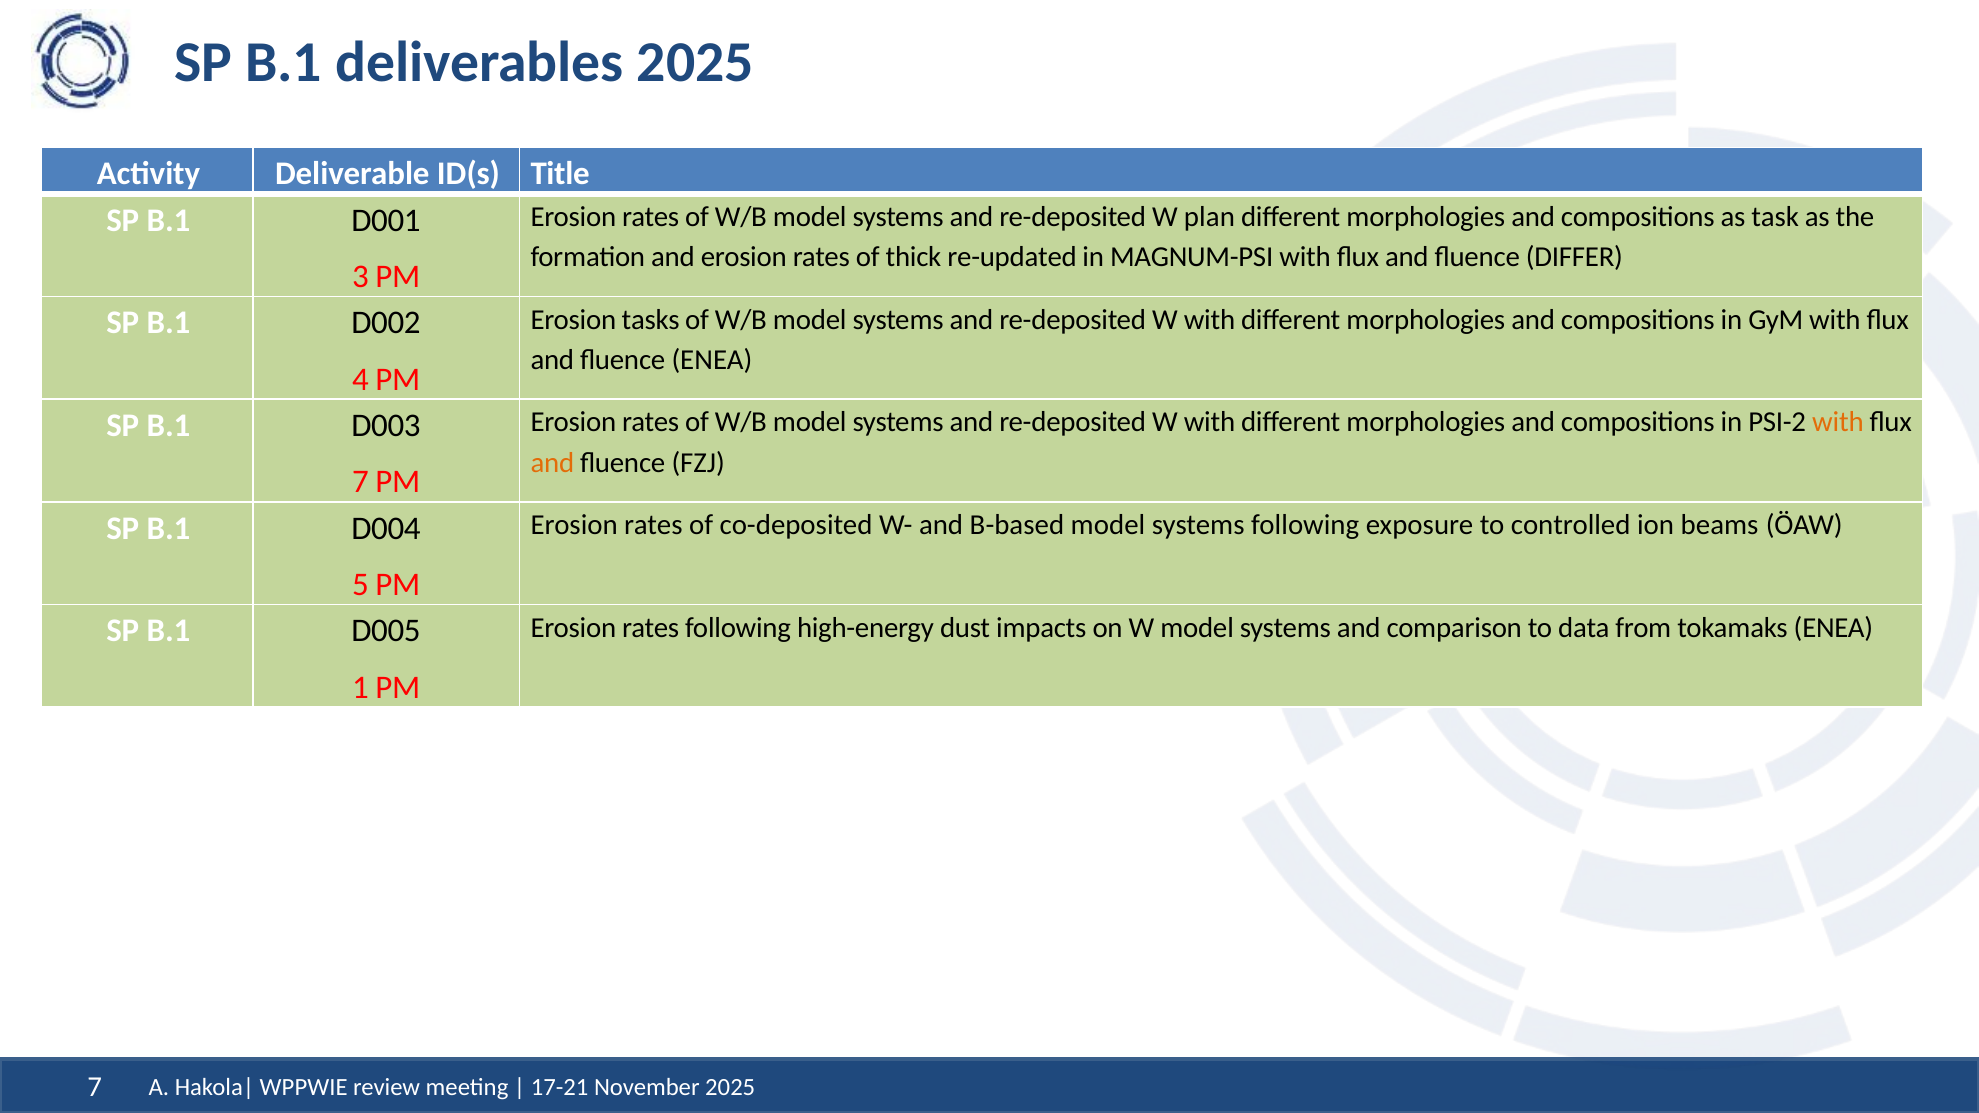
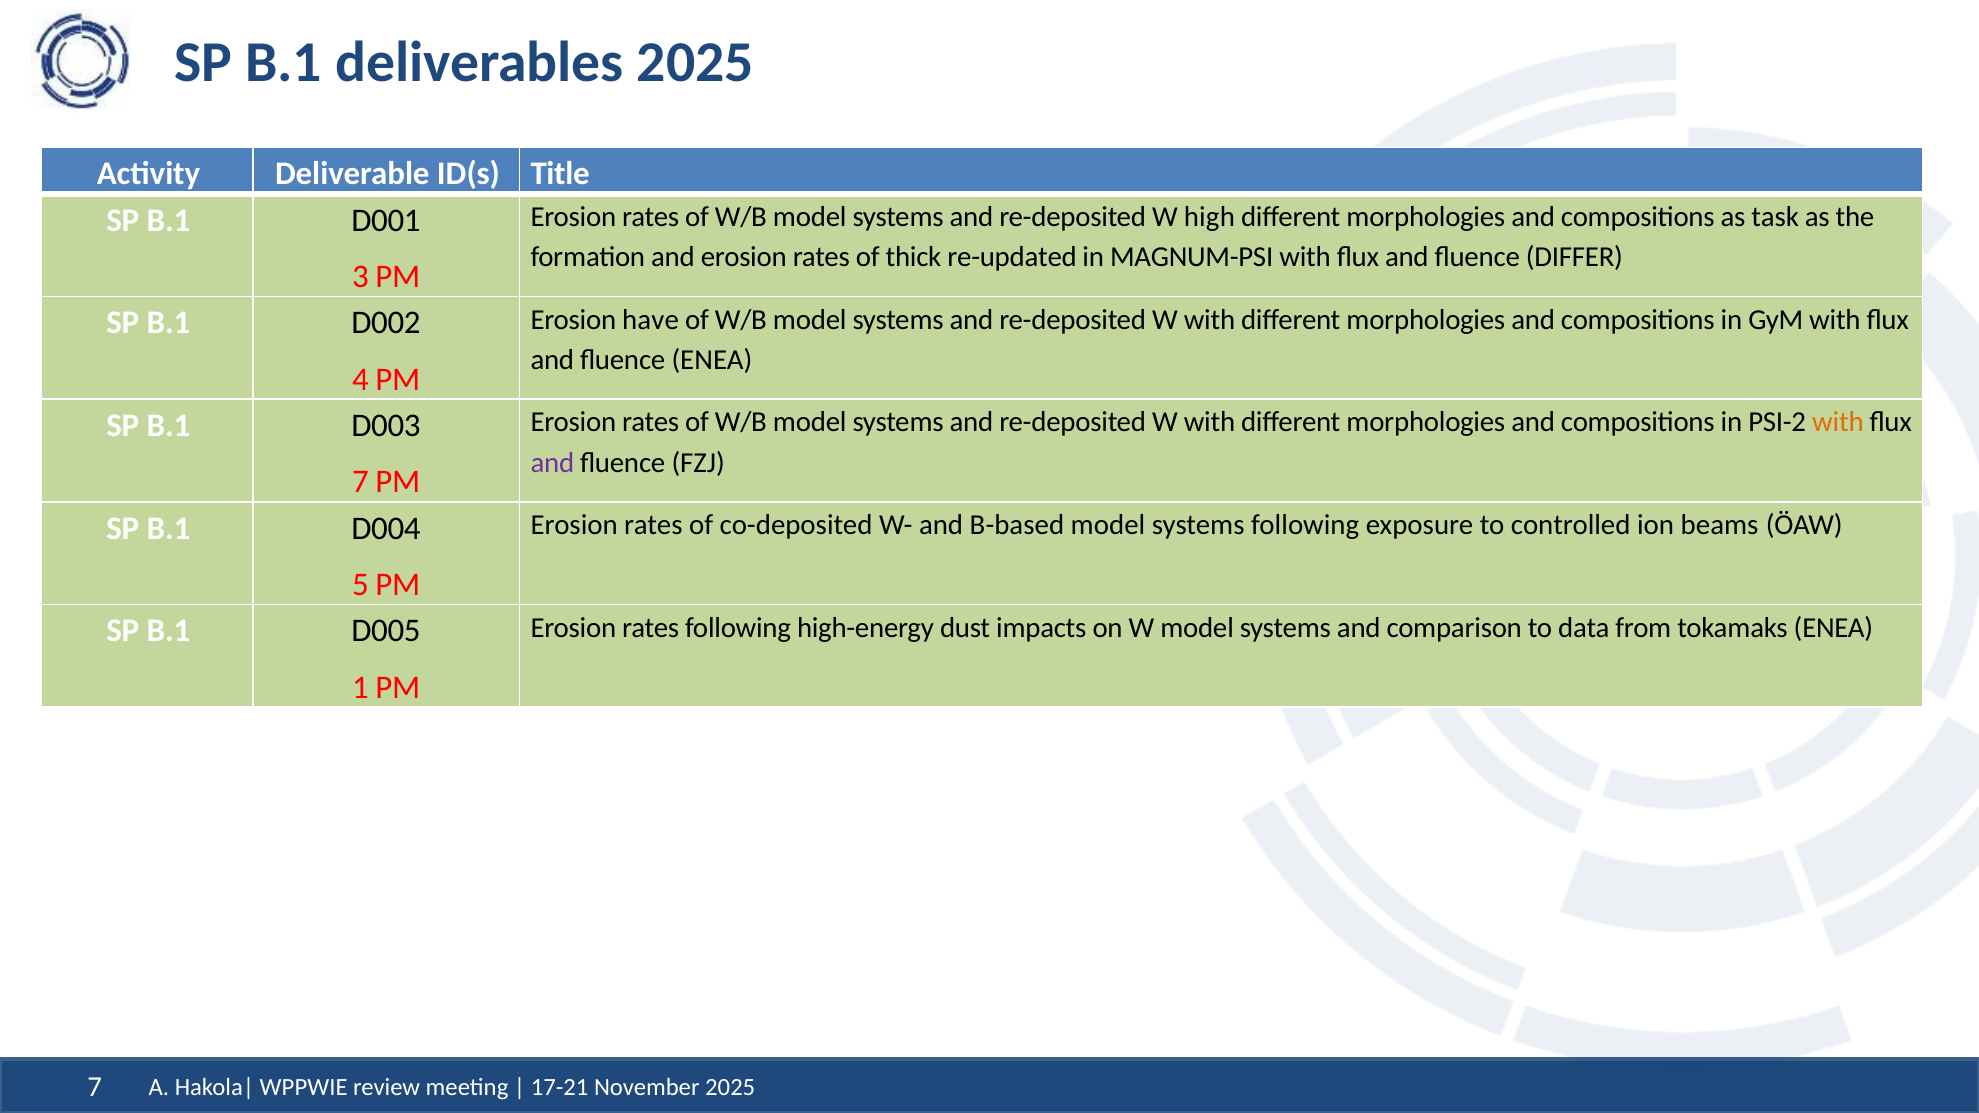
plan: plan -> high (1209, 217)
tasks: tasks -> have (650, 320)
and colour: orange -> purple (552, 463)
